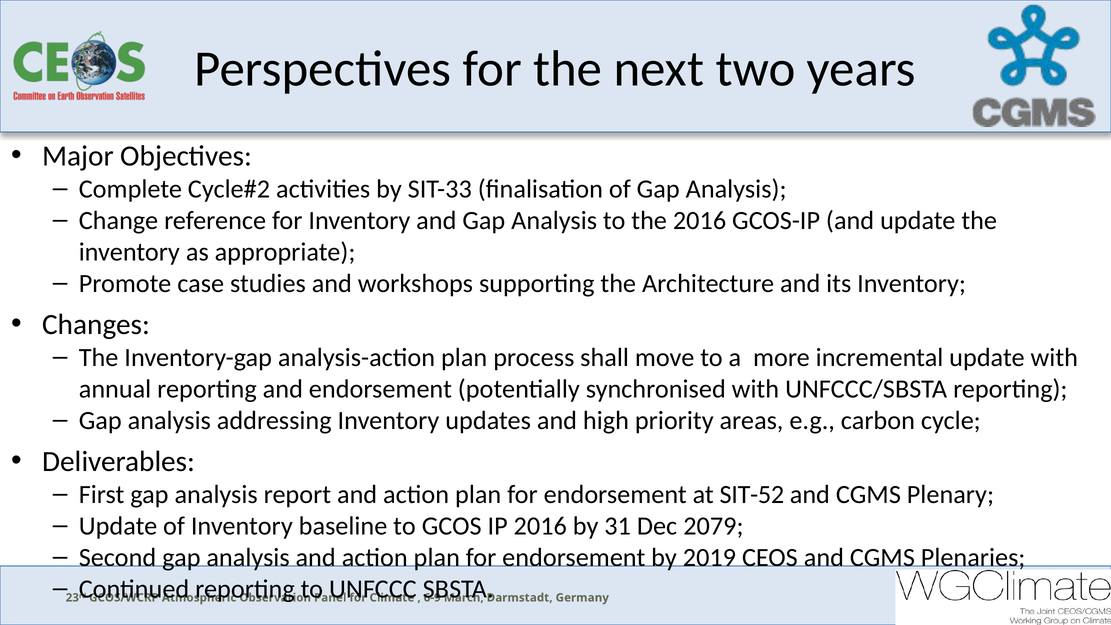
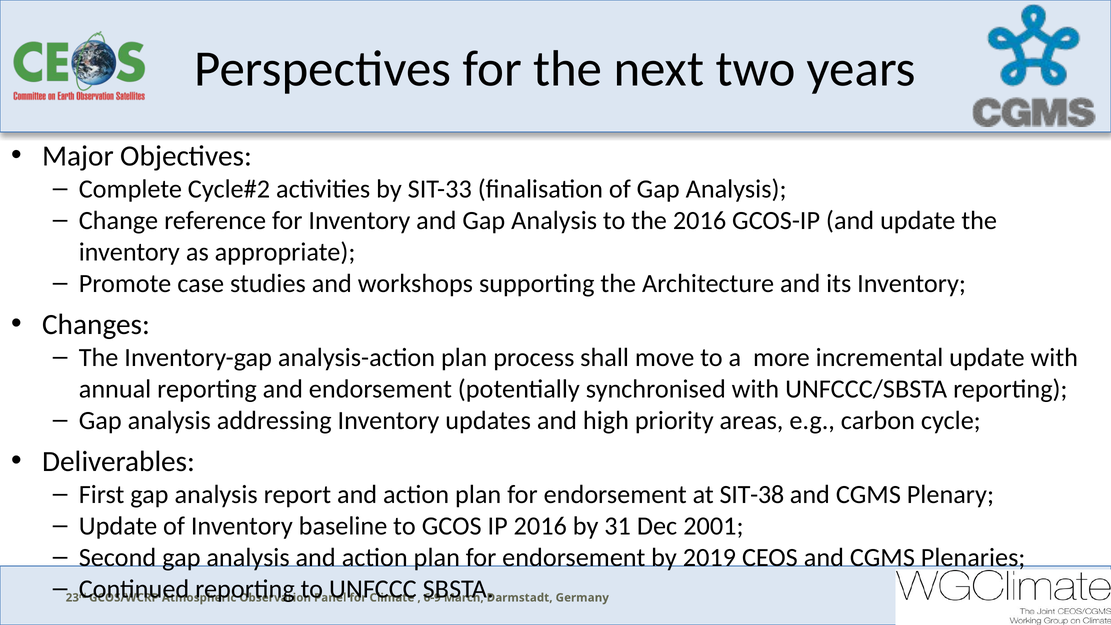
SIT-52: SIT-52 -> SIT-38 (752, 495)
2079: 2079 -> 2001 (713, 526)
